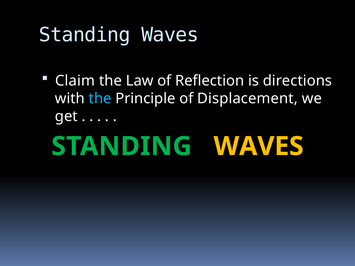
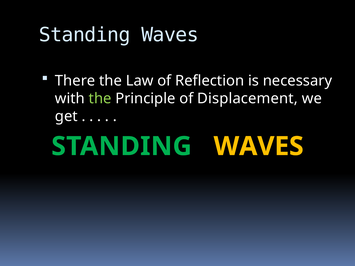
Claim: Claim -> There (75, 81)
directions: directions -> necessary (297, 81)
the colour: light blue -> light green (100, 99)
